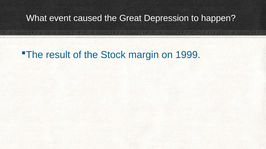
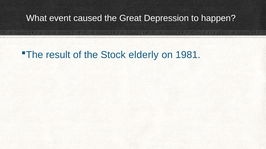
margin: margin -> elderly (144, 55)
1999: 1999 -> 1981 (188, 55)
